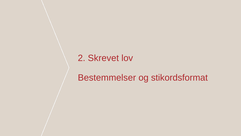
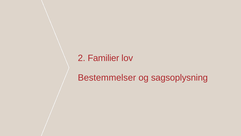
Skrevet: Skrevet -> Familier (103, 58)
stikordsformat: stikordsformat -> sagsoplysning (179, 77)
